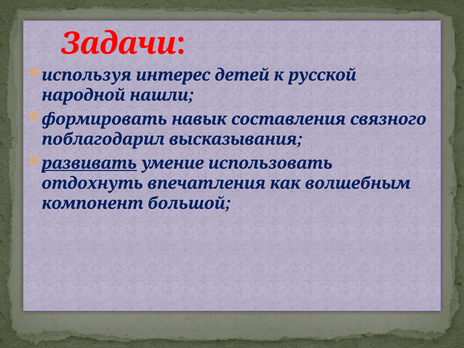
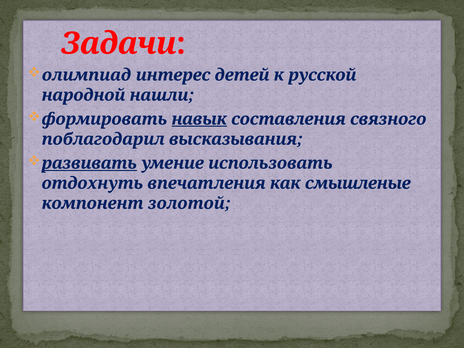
используя: используя -> олимпиад (87, 75)
навык underline: none -> present (199, 119)
волшебным: волшебным -> смышленые (358, 183)
большой: большой -> золотой (189, 203)
